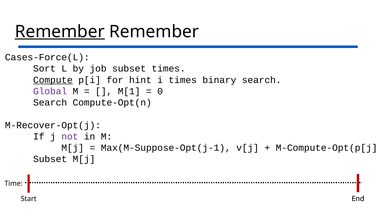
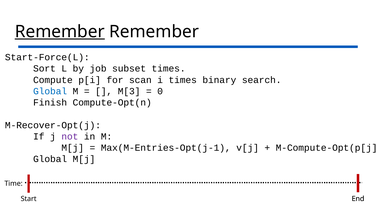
Cases-Force(L: Cases-Force(L -> Start-Force(L (47, 57)
Compute underline: present -> none (53, 80)
hint: hint -> scan (140, 80)
Global colour: purple -> blue (50, 91)
M[1: M[1 -> M[3 (129, 91)
Search: Search -> Finish (50, 102)
Max(M-Suppose-Opt(j-1: Max(M-Suppose-Opt(j-1 -> Max(M-Entries-Opt(j-1 (166, 147)
Subset: Subset -> Global (50, 159)
